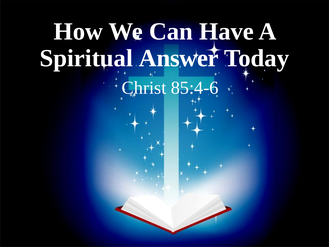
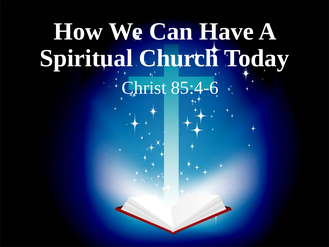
Answer: Answer -> Church (179, 58)
